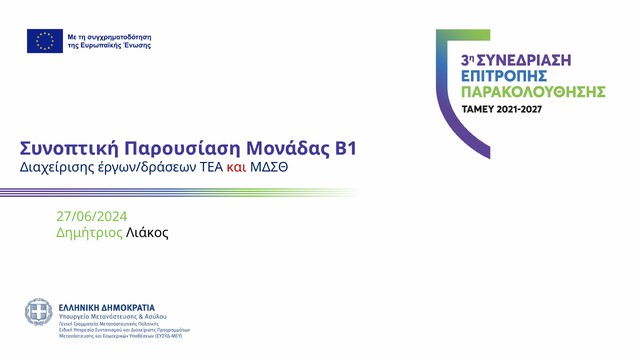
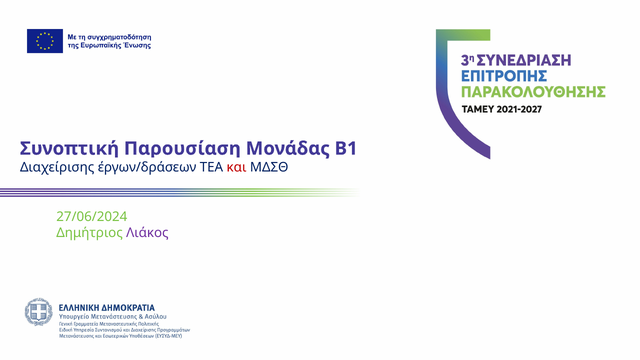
Λιάκος colour: black -> purple (147, 233)
